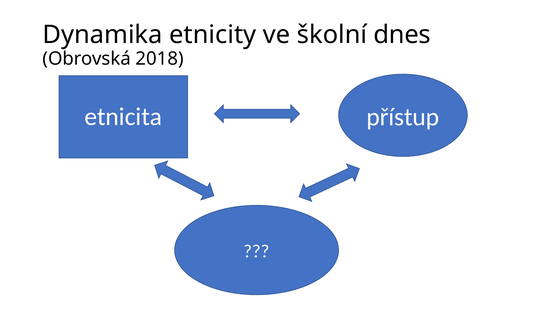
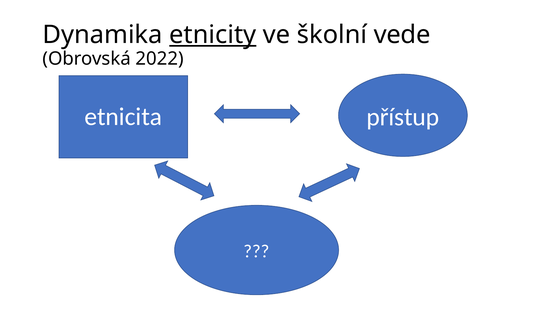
etnicity underline: none -> present (213, 35)
dnes: dnes -> vede (402, 35)
2018: 2018 -> 2022 (160, 59)
